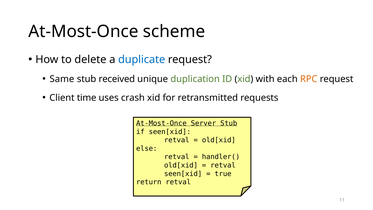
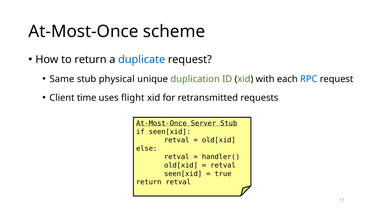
to delete: delete -> return (91, 59)
received: received -> physical (117, 79)
RPC colour: orange -> blue (309, 79)
crash: crash -> flight (133, 98)
